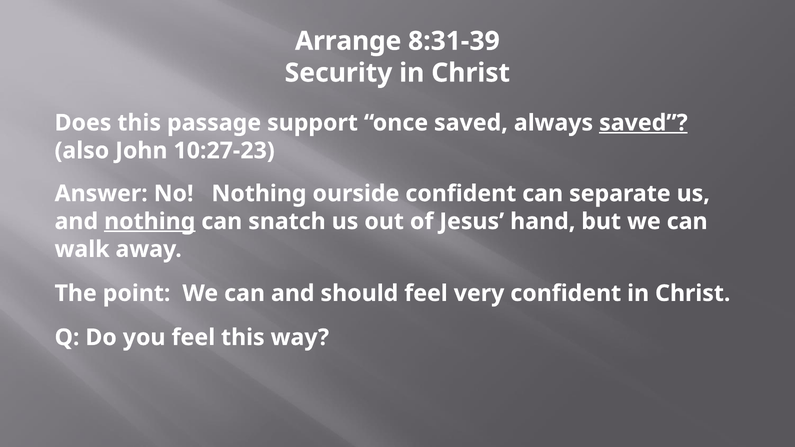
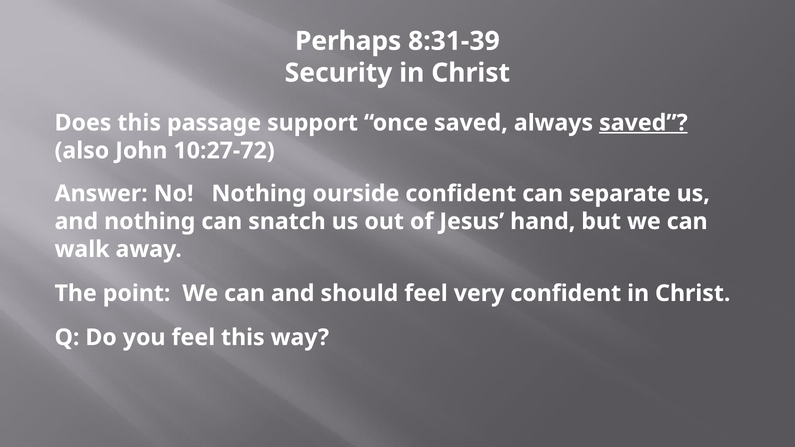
Arrange: Arrange -> Perhaps (348, 41)
10:27-23: 10:27-23 -> 10:27-72 (224, 151)
nothing underline: present -> none (150, 222)
